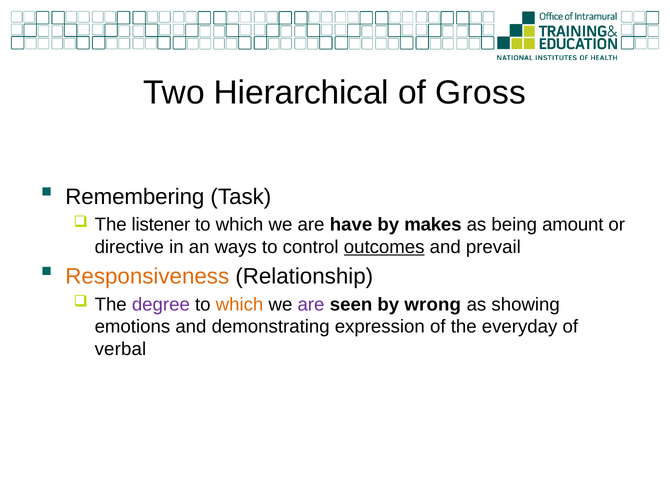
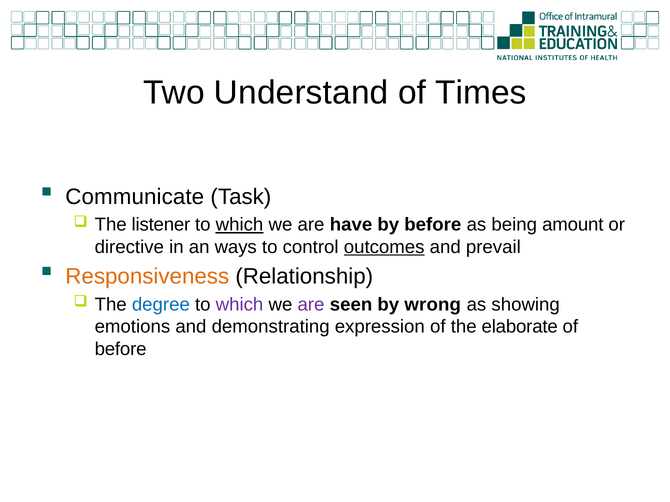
Hierarchical: Hierarchical -> Understand (301, 93)
Gross: Gross -> Times (481, 93)
Remembering: Remembering -> Communicate (135, 197)
which underline: none -> present (240, 225)
by makes: makes -> before (433, 225)
degree colour: purple -> blue (161, 305)
which colour: orange -> purple (240, 305)
everyday: everyday -> elaborate (520, 327)
verbal: verbal -> before (121, 349)
